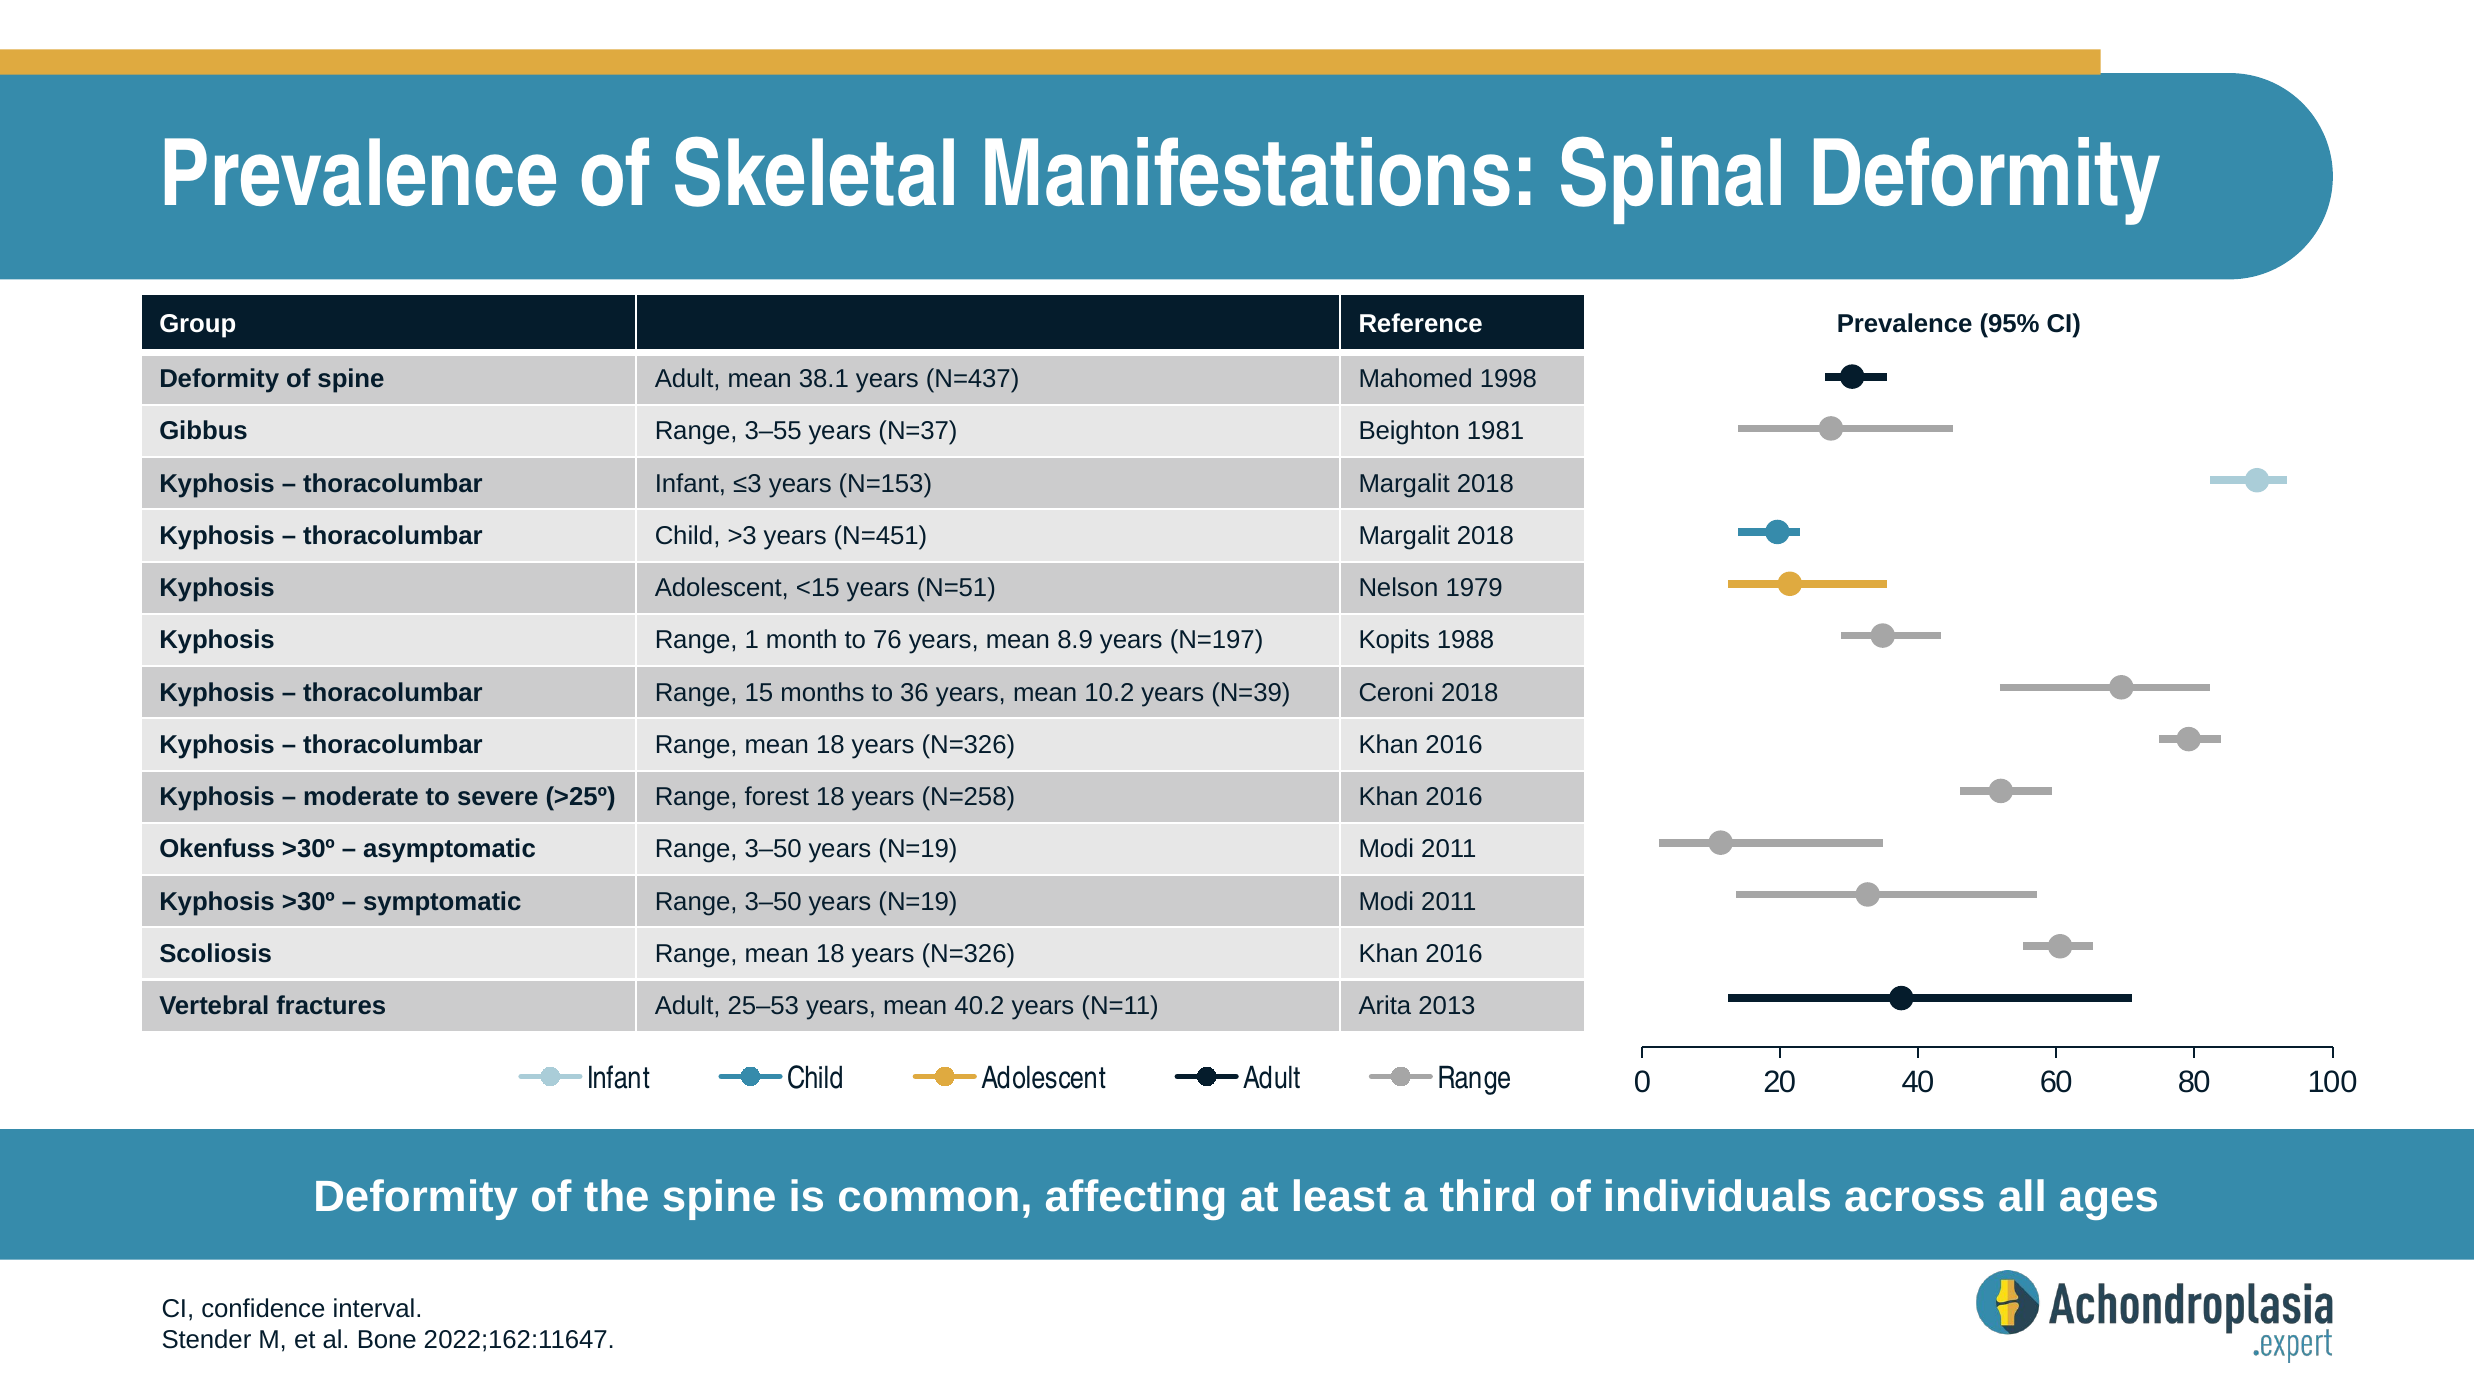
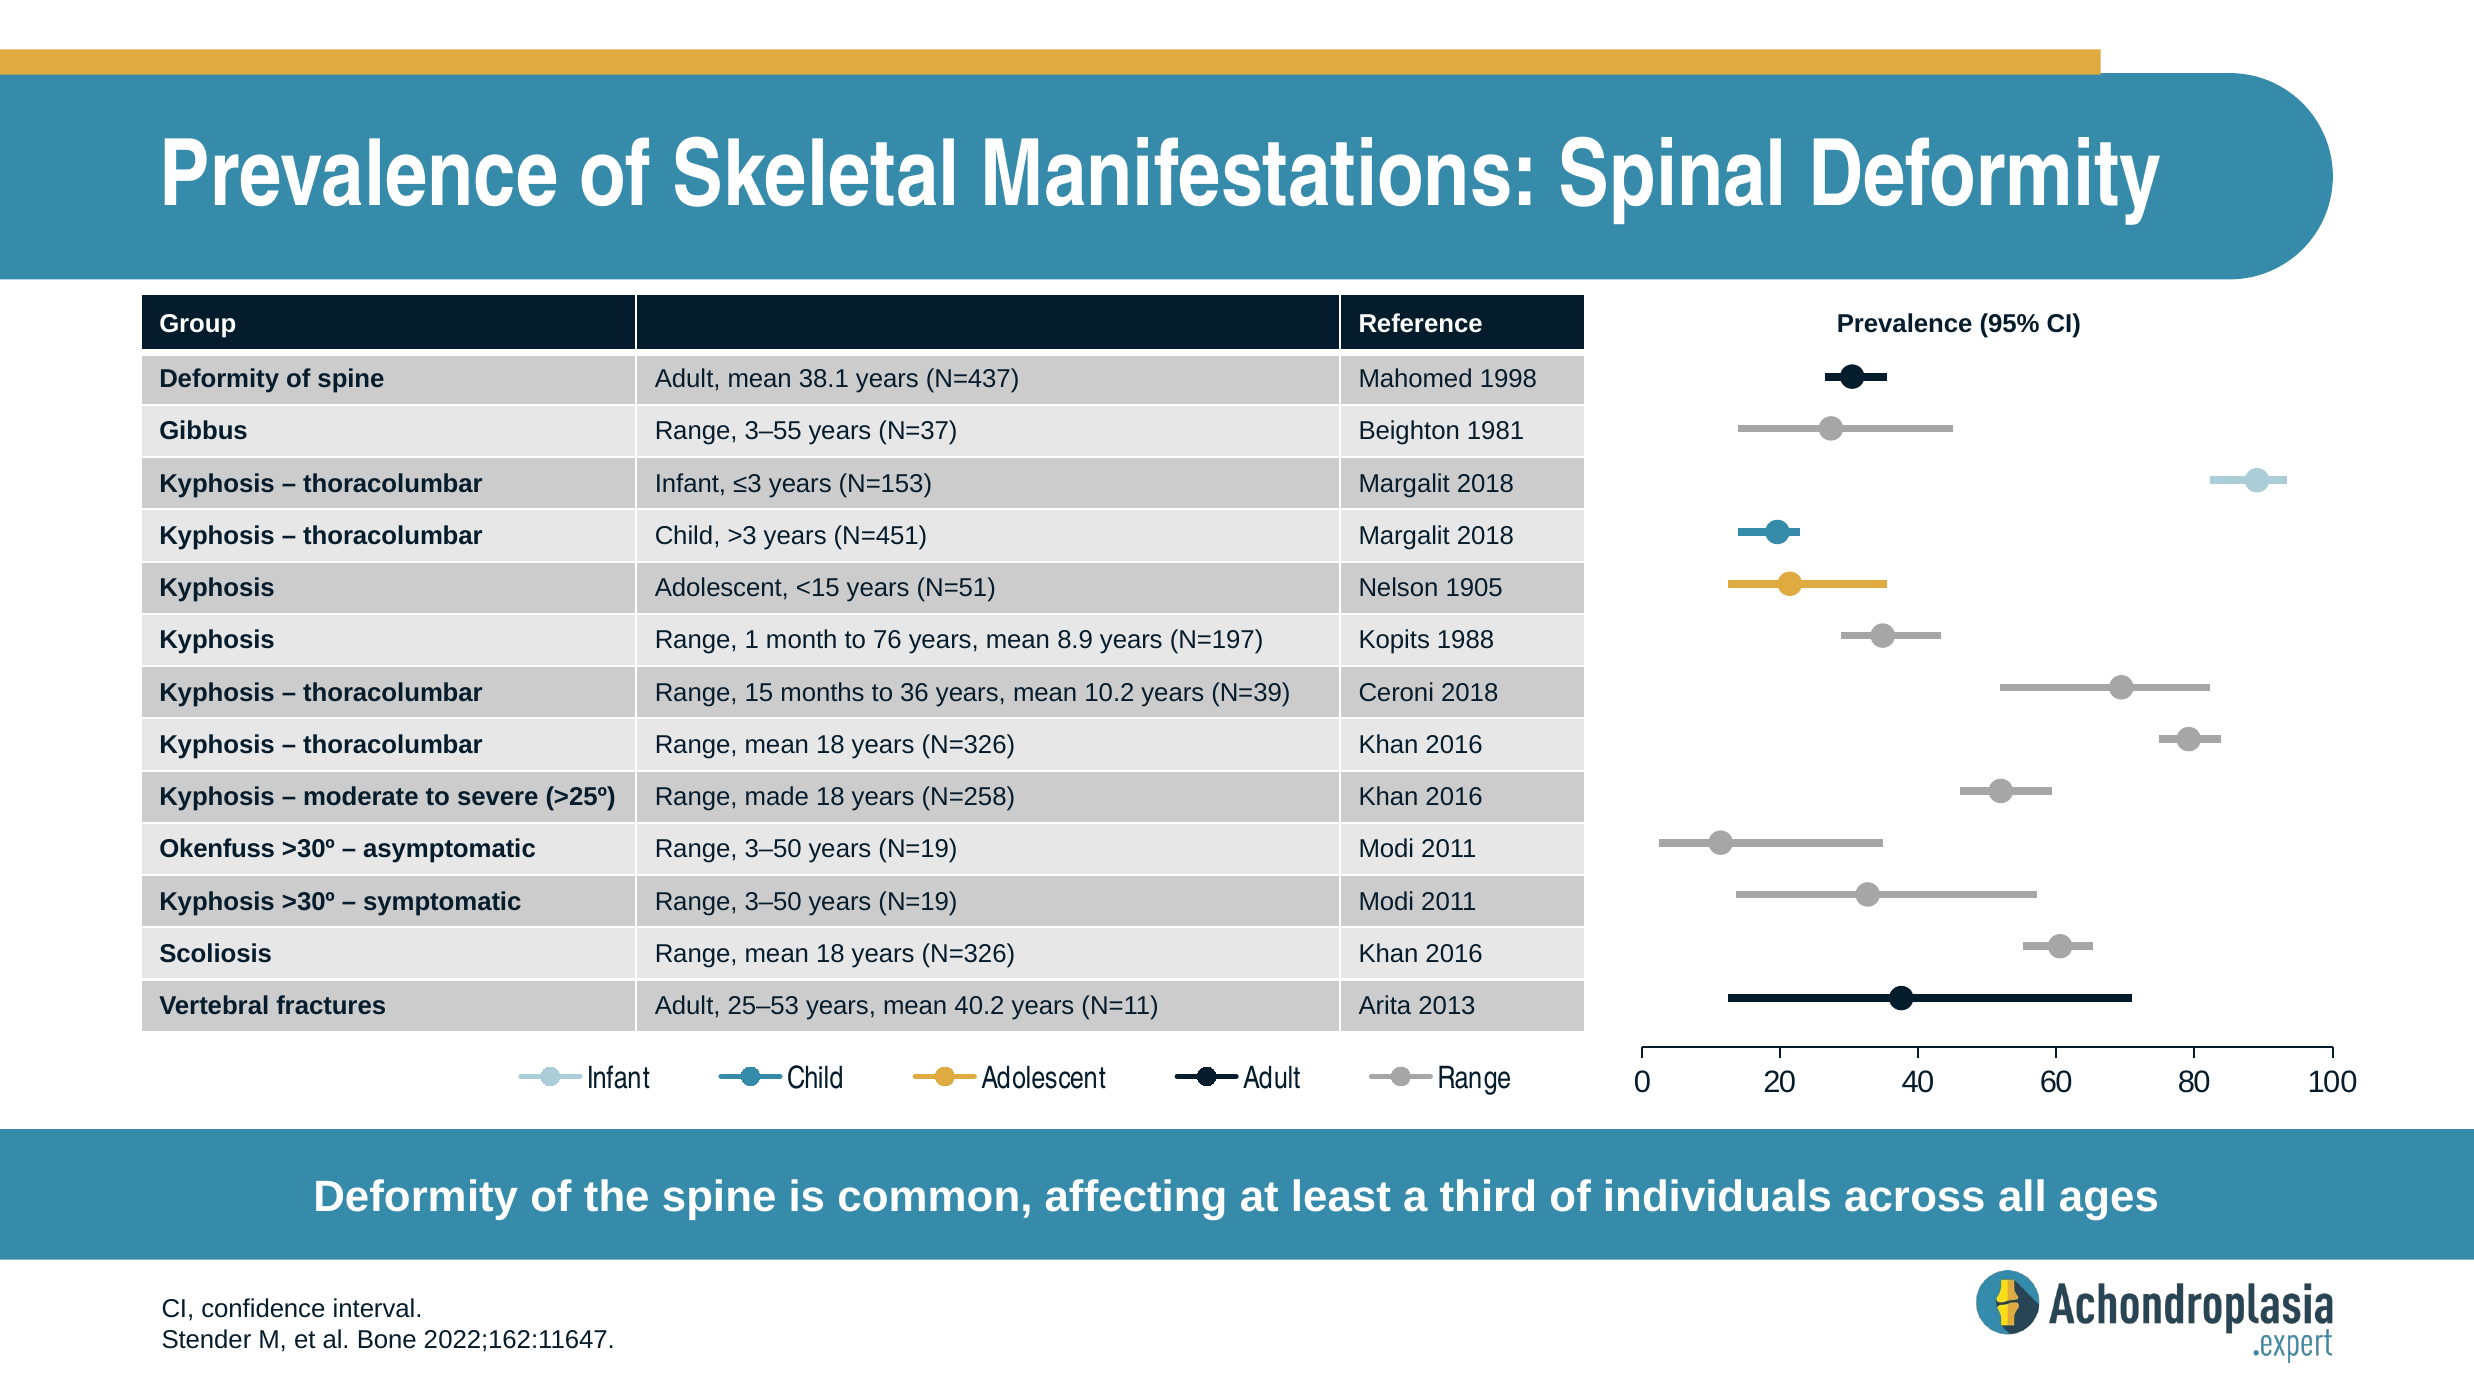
1979: 1979 -> 1905 (1474, 588)
forest: forest -> made (777, 797)
